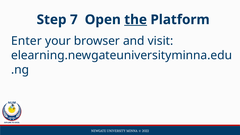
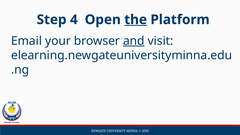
7: 7 -> 4 (74, 20)
Enter: Enter -> Email (27, 41)
and underline: none -> present (134, 41)
